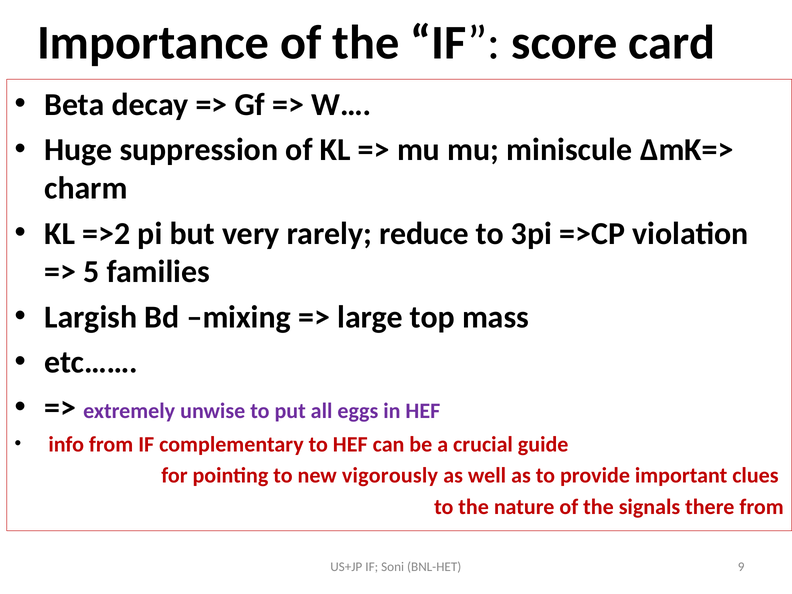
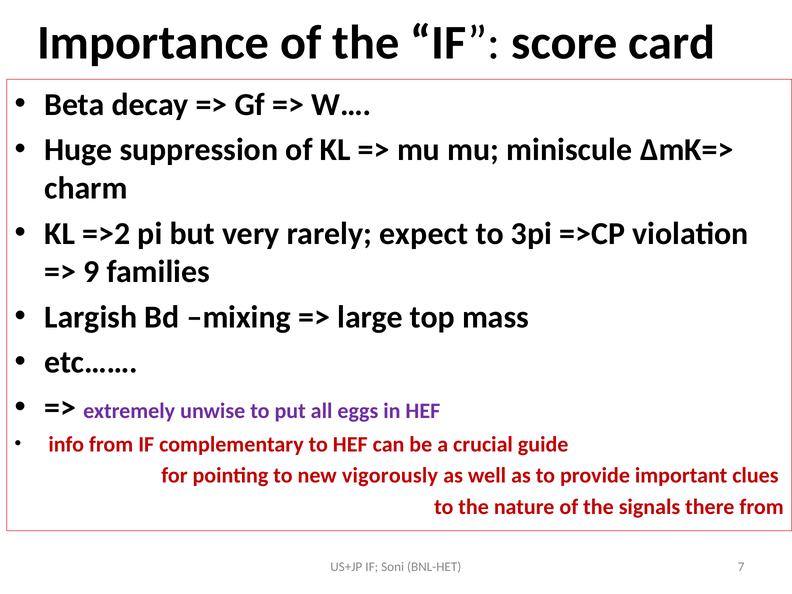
reduce: reduce -> expect (424, 233)
5: 5 -> 9 (91, 272)
9: 9 -> 7 (741, 567)
